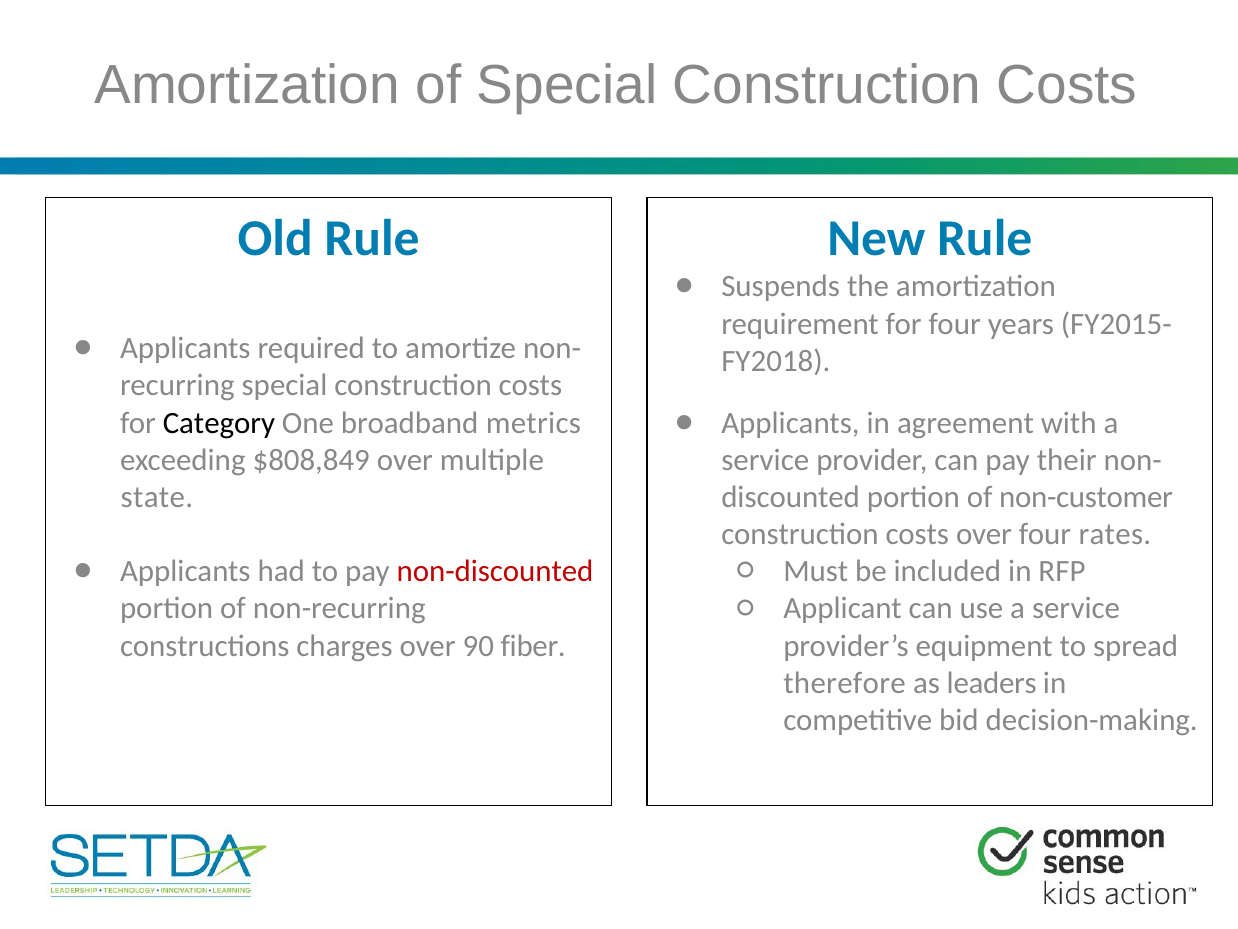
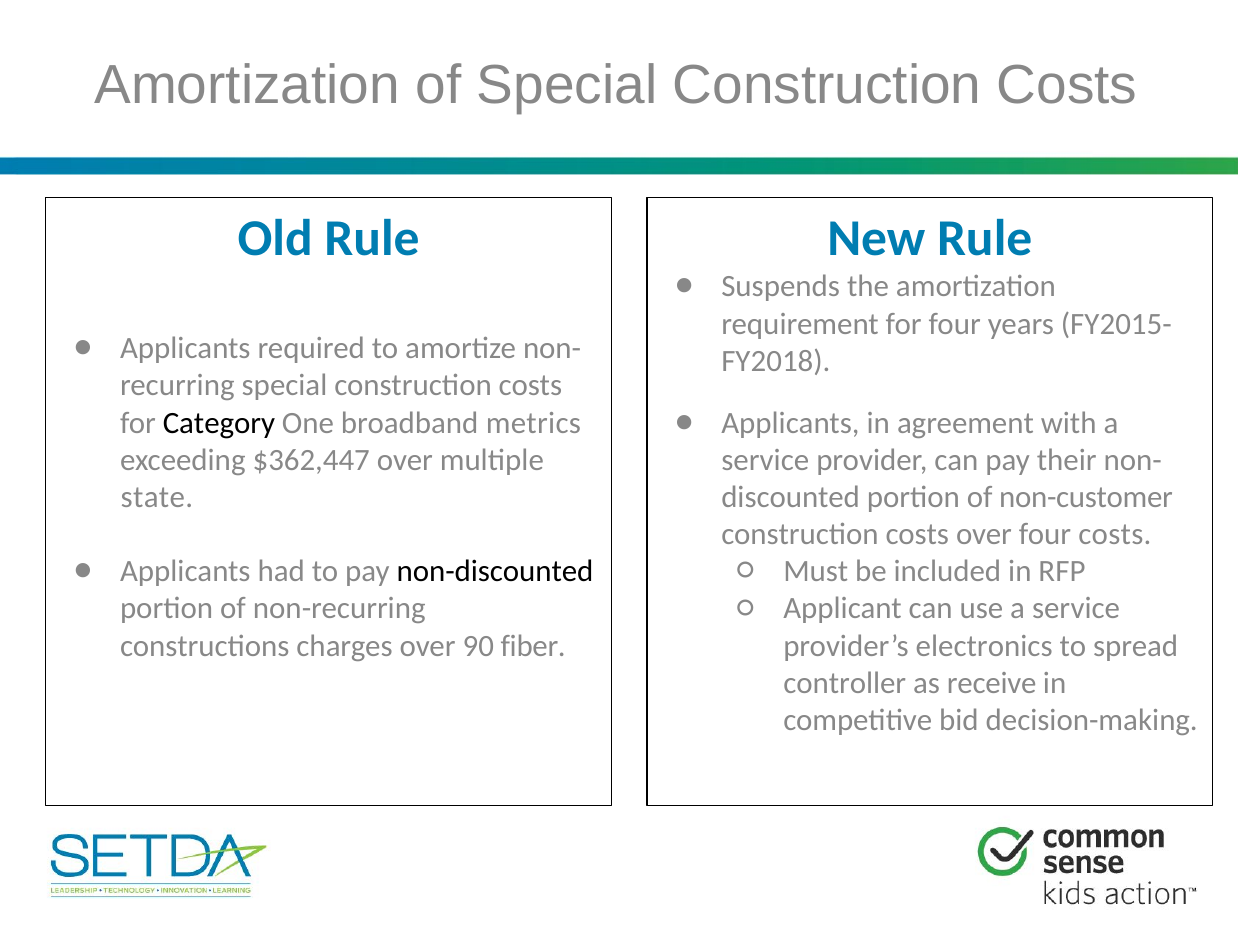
$808,849: $808,849 -> $362,447 (311, 460)
four rates: rates -> costs (1115, 534)
non-discounted colour: red -> black (495, 571)
equipment: equipment -> electronics (984, 645)
therefore: therefore -> controller (845, 683)
leaders: leaders -> receive (992, 683)
